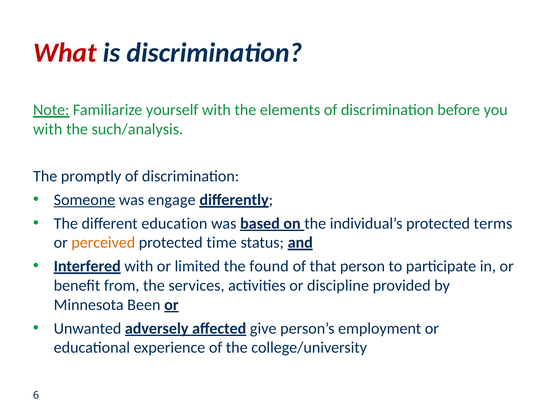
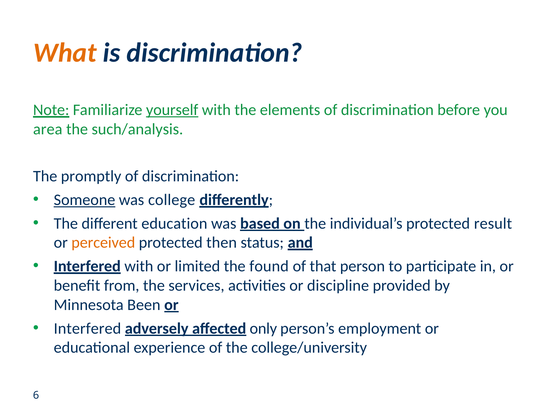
What colour: red -> orange (65, 53)
yourself underline: none -> present (172, 110)
with: with -> area (48, 129)
engage: engage -> college (172, 200)
terms: terms -> result (493, 224)
time: time -> then (222, 243)
Unwanted: Unwanted -> Interfered (87, 329)
give: give -> only (263, 329)
